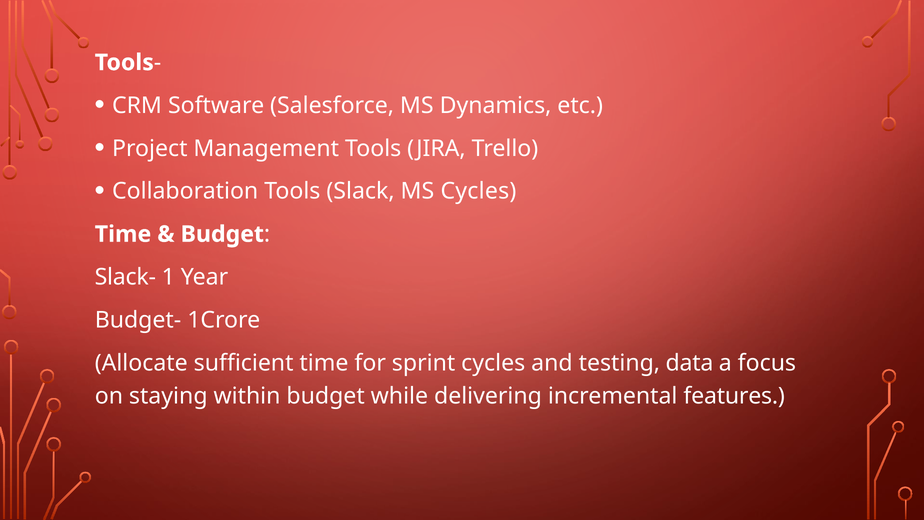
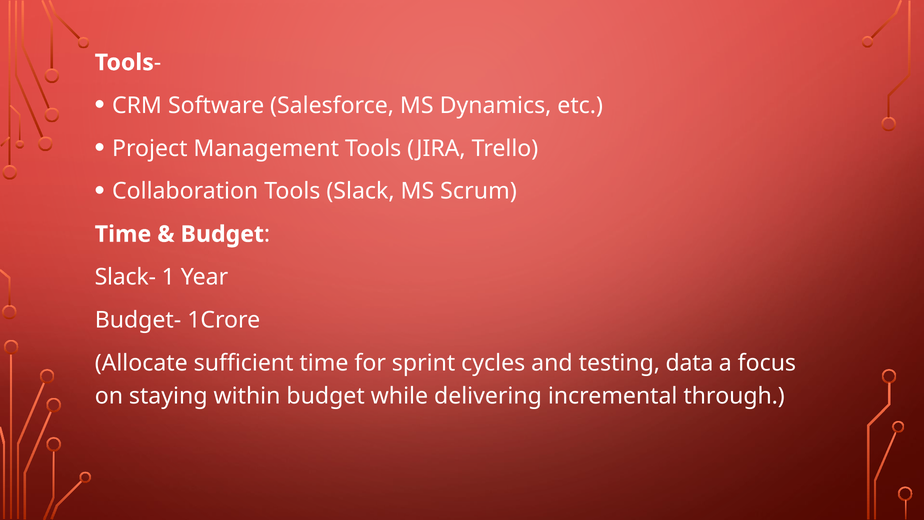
MS Cycles: Cycles -> Scrum (479, 191)
features: features -> through (734, 396)
